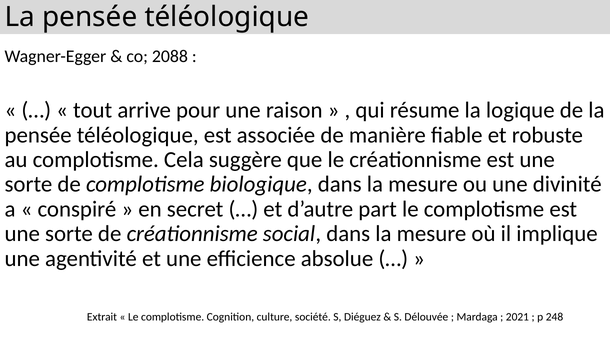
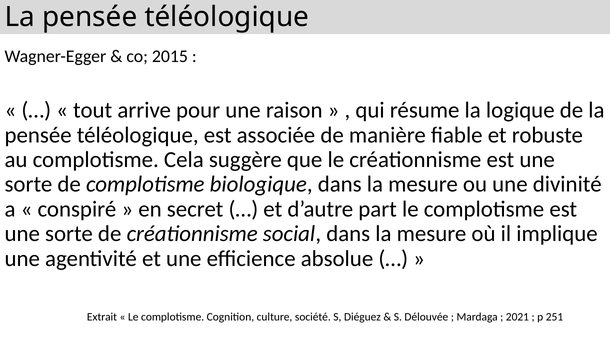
2088: 2088 -> 2015 (170, 57)
248: 248 -> 251 (555, 317)
